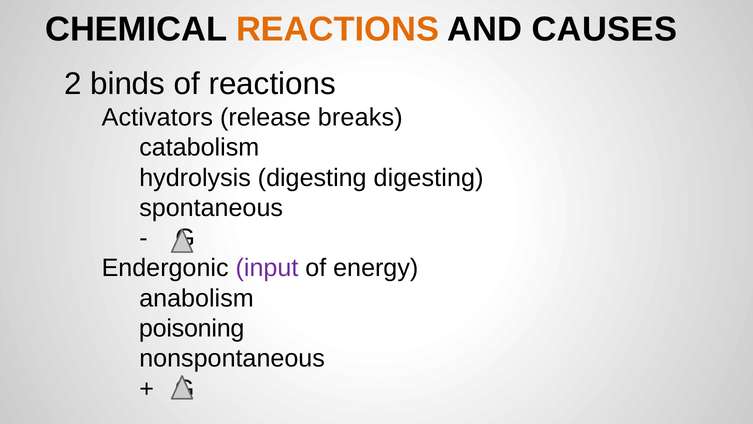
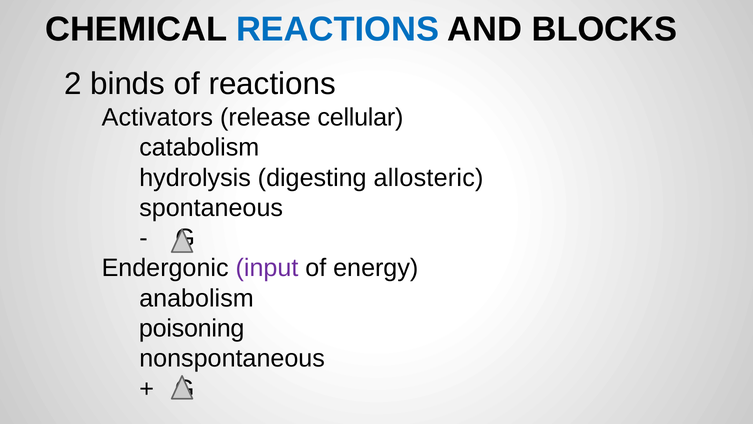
REACTIONS colour: orange -> blue (338, 29)
CAUSES: CAUSES -> BLOCKS (605, 29)
breaks: breaks -> cellular (360, 117)
digesting digesting: digesting -> allosteric (429, 178)
